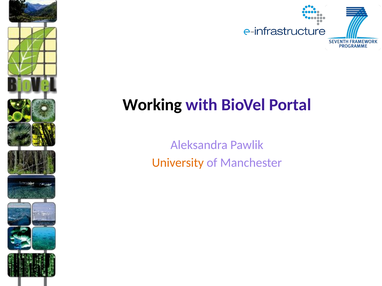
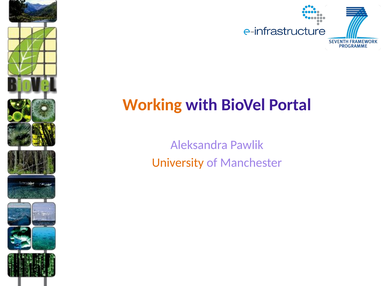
Working colour: black -> orange (152, 105)
